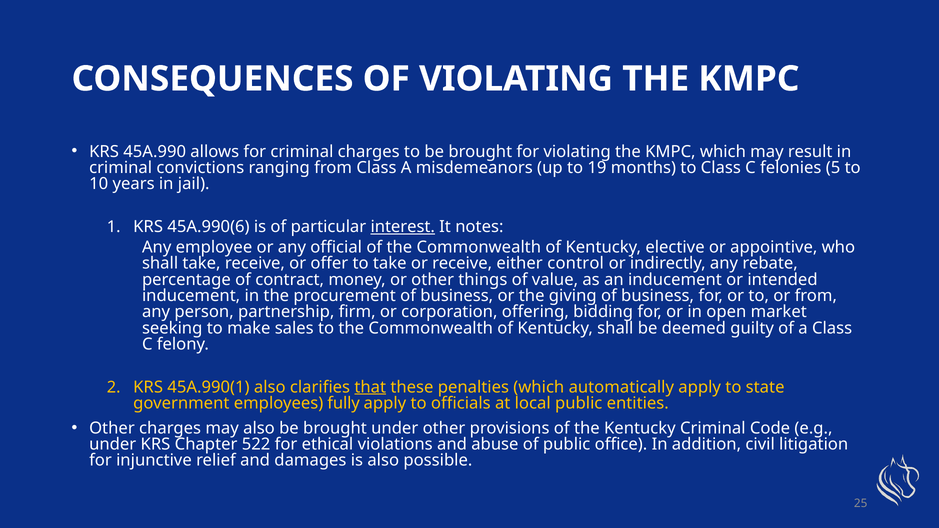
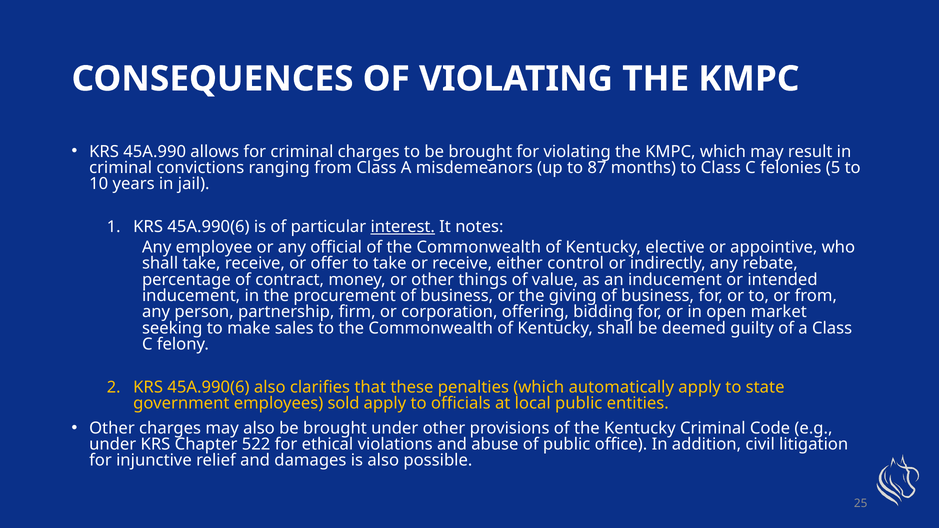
19: 19 -> 87 (597, 168)
45A.990(1: 45A.990(1 -> 45A.990(6 (208, 387)
that underline: present -> none (370, 387)
fully: fully -> sold (344, 403)
